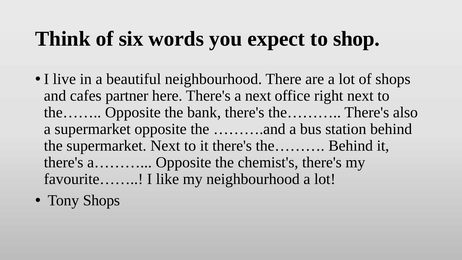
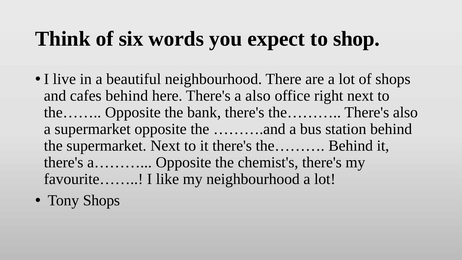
cafes partner: partner -> behind (127, 96)
a next: next -> also (258, 96)
